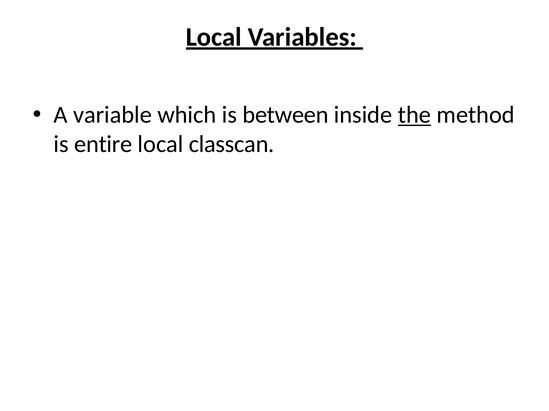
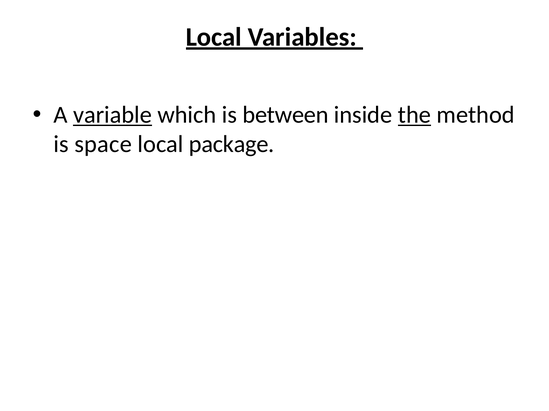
variable underline: none -> present (113, 115)
entire: entire -> space (103, 144)
classcan: classcan -> package (232, 144)
